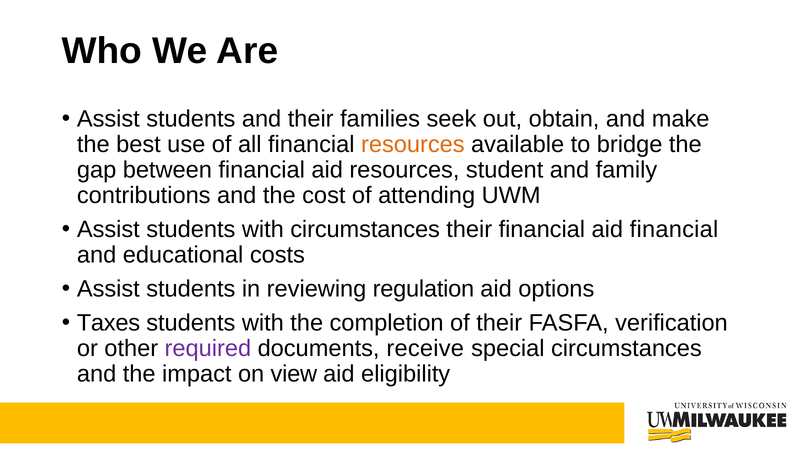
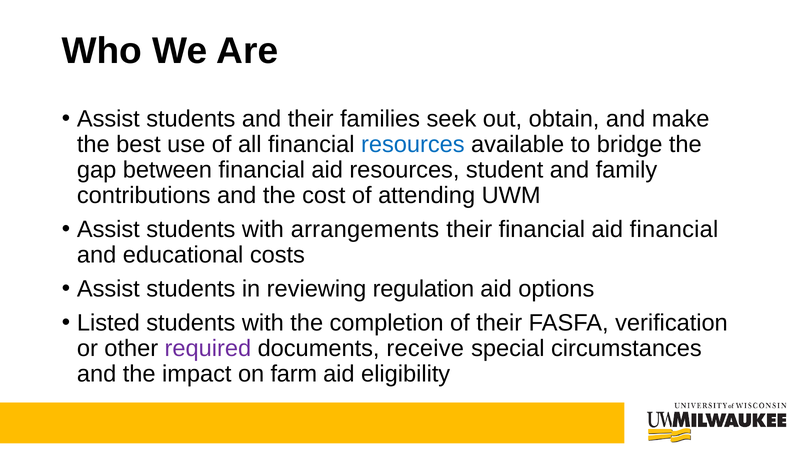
resources colour: orange -> blue (413, 144)
with circumstances: circumstances -> arrangements (365, 229)
Taxes: Taxes -> Listed (108, 322)
view: view -> farm (294, 373)
